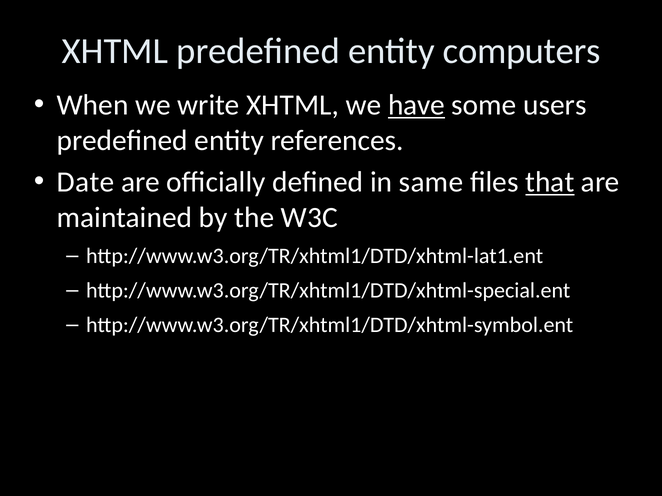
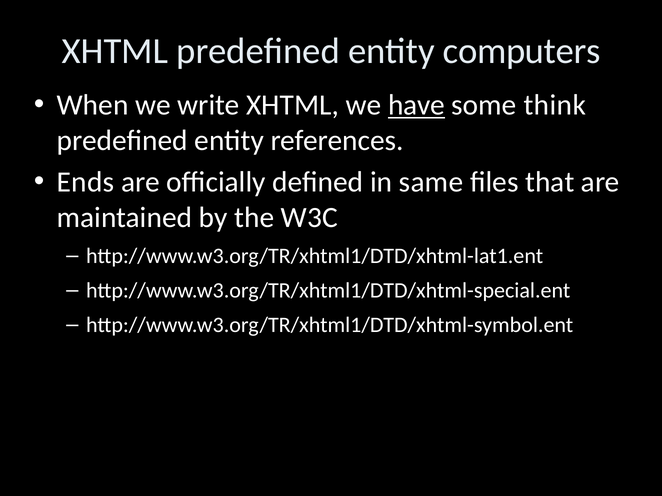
users: users -> think (555, 105)
Date: Date -> Ends (86, 182)
that underline: present -> none (550, 182)
